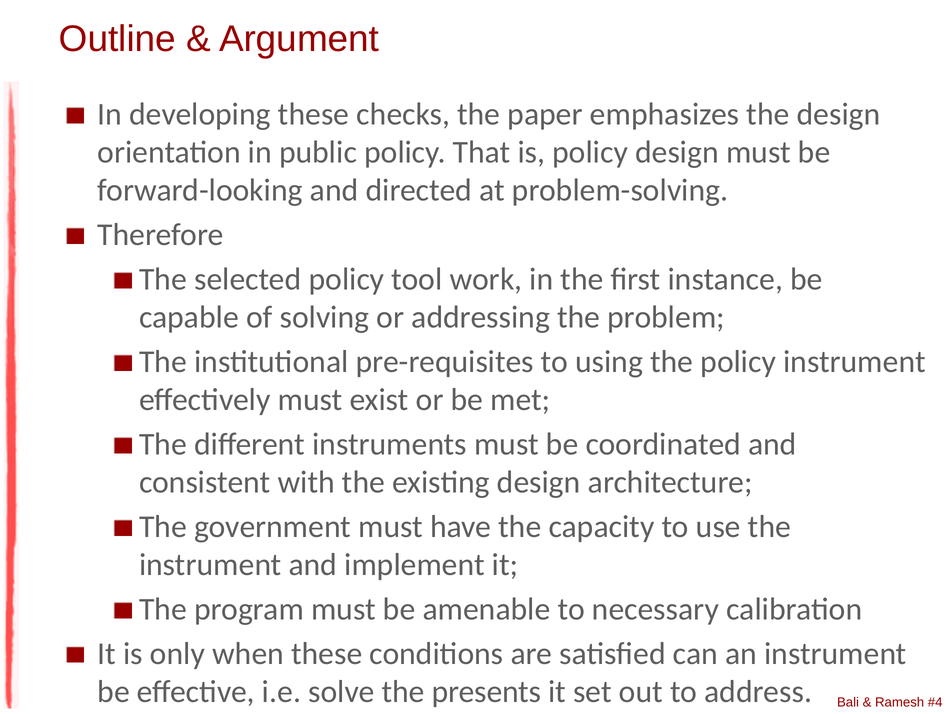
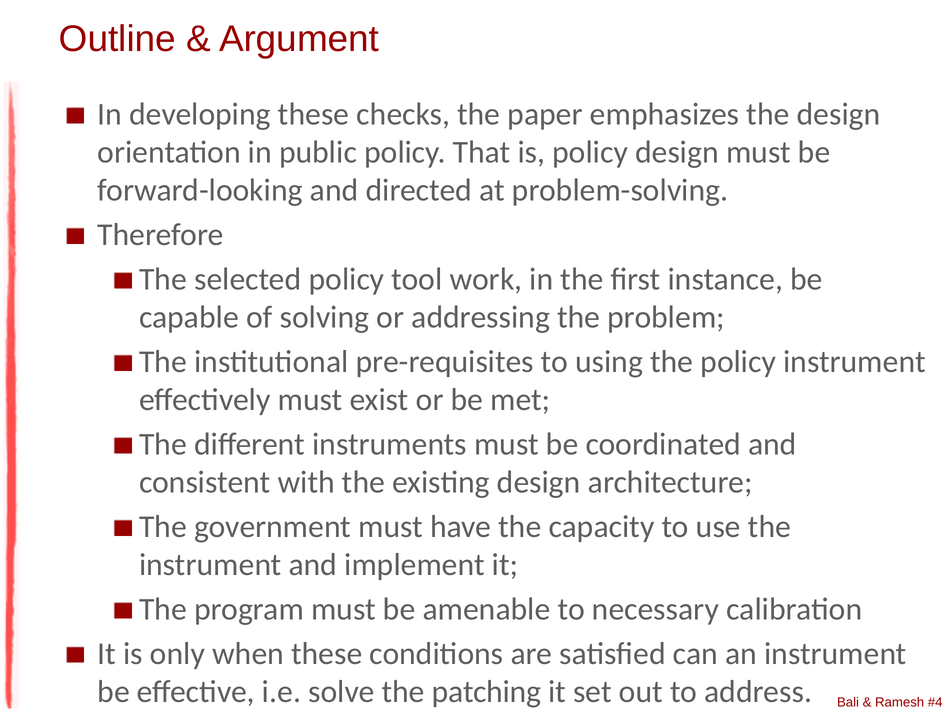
presents: presents -> patching (486, 692)
